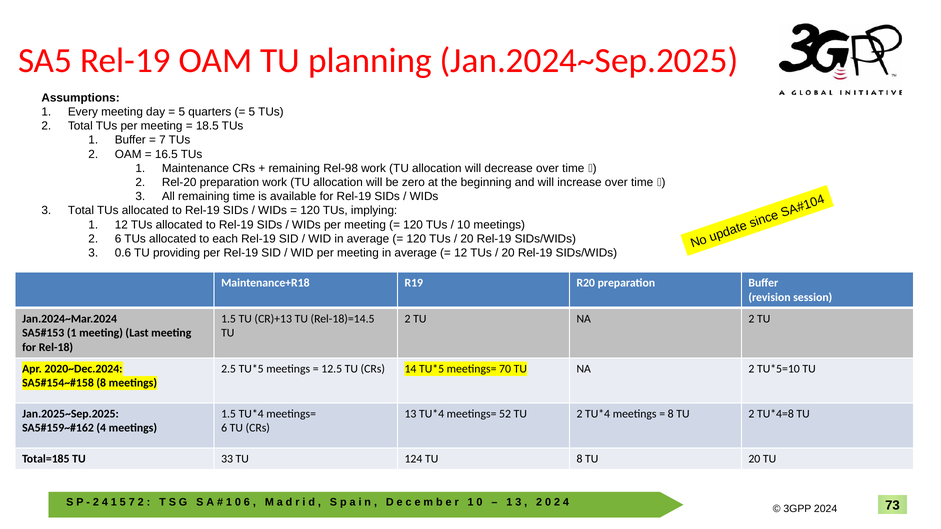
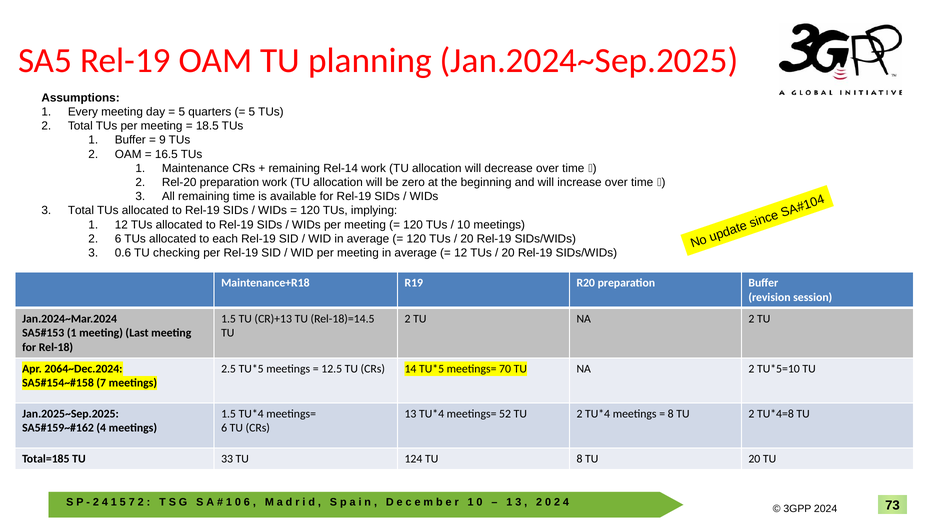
7: 7 -> 9 (162, 140)
Rel-98: Rel-98 -> Rel-14 (341, 168)
providing: providing -> checking (177, 253)
2020~Dec.2024: 2020~Dec.2024 -> 2064~Dec.2024 (83, 369)
8: 8 -> 7 (101, 383)
